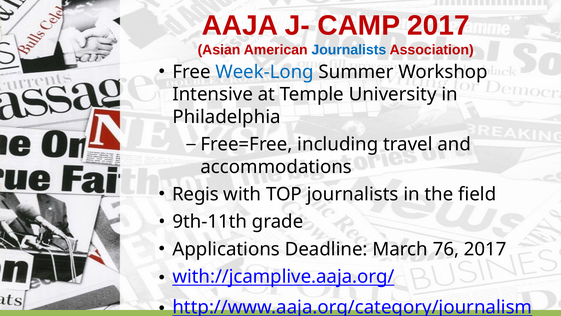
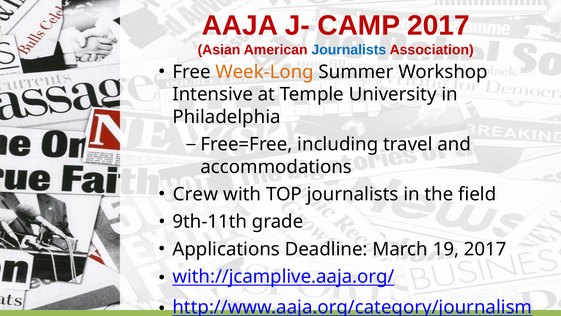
Week-Long colour: blue -> orange (265, 72)
Regis: Regis -> Crew (195, 194)
76: 76 -> 19 (446, 249)
